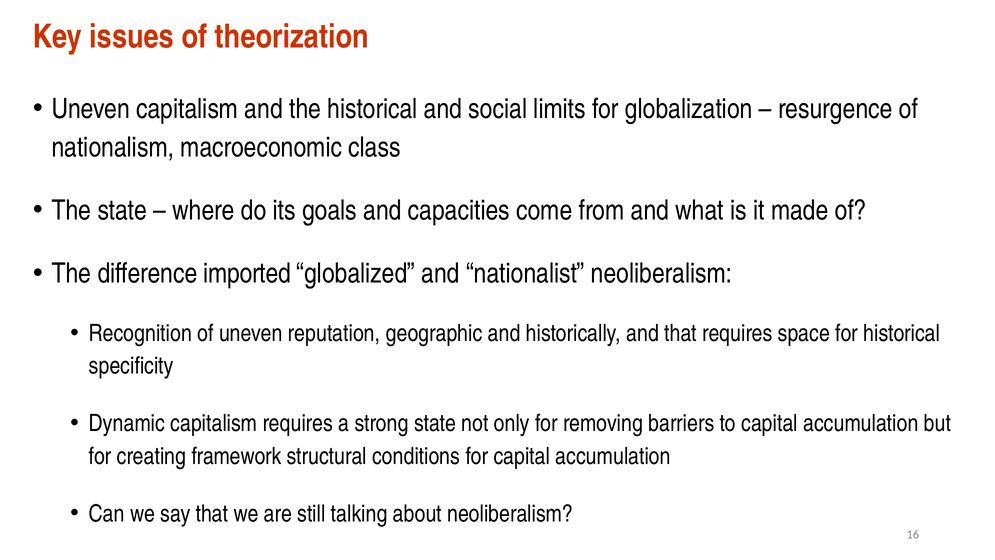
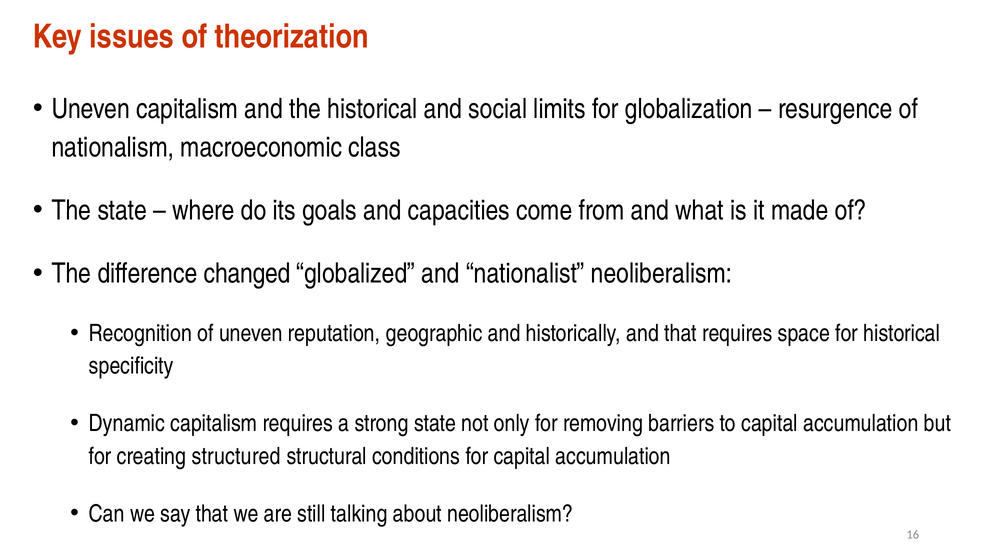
imported: imported -> changed (247, 274)
framework: framework -> structured (236, 456)
